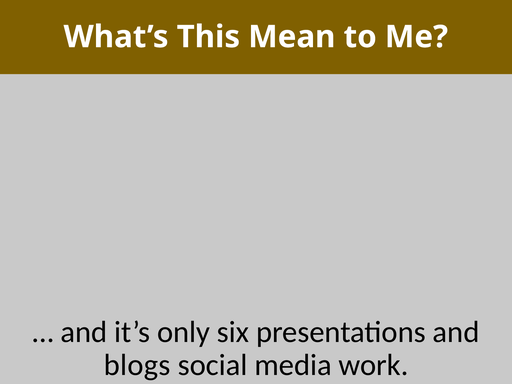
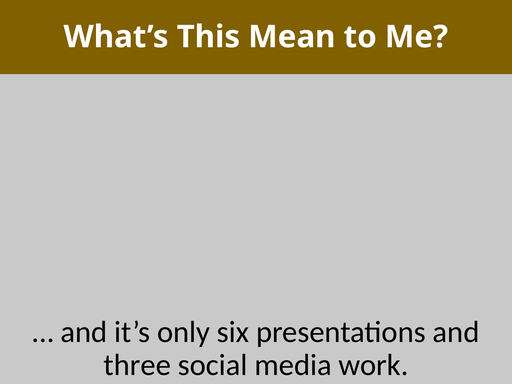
blogs: blogs -> three (137, 365)
